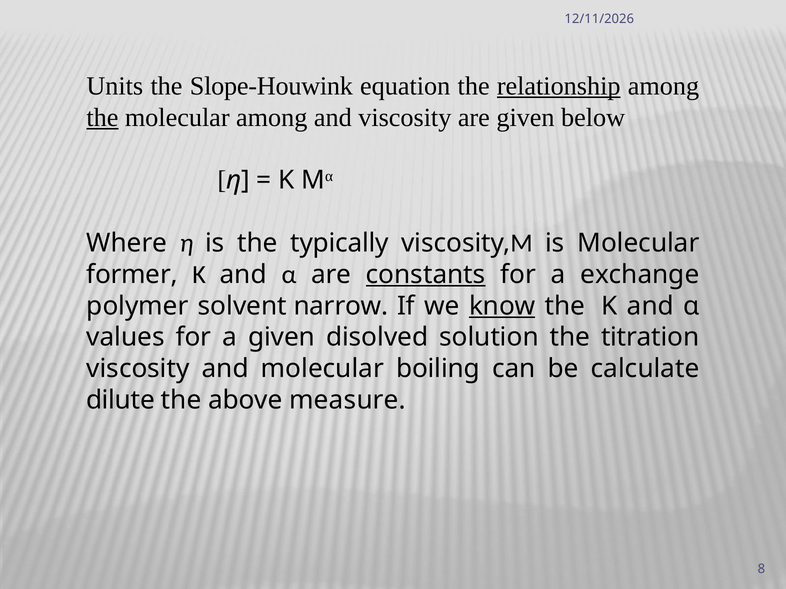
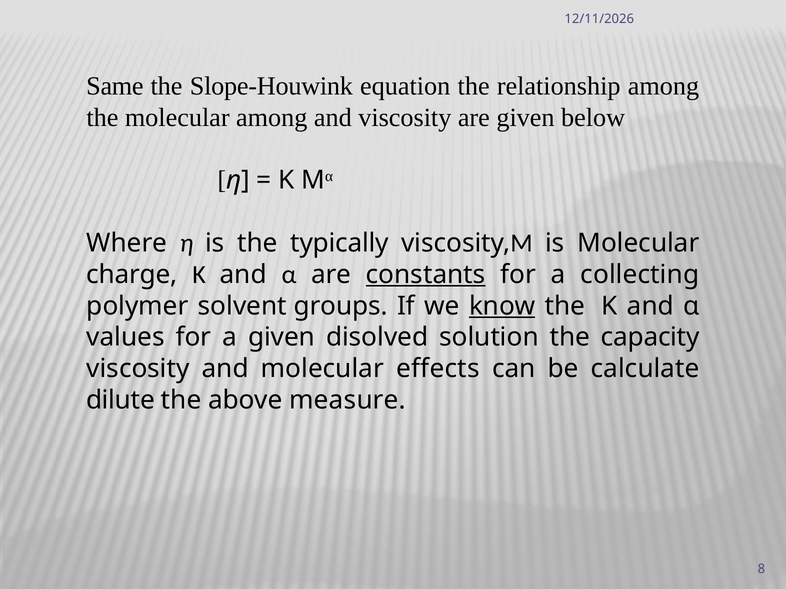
Units: Units -> Same (115, 86)
relationship underline: present -> none (559, 86)
the underline: present -> none (102, 118)
former: former -> charge (132, 275)
exchange: exchange -> collecting (640, 275)
narrow: narrow -> groups (341, 306)
titration: titration -> capacity (650, 338)
boiling: boiling -> effects (438, 369)
